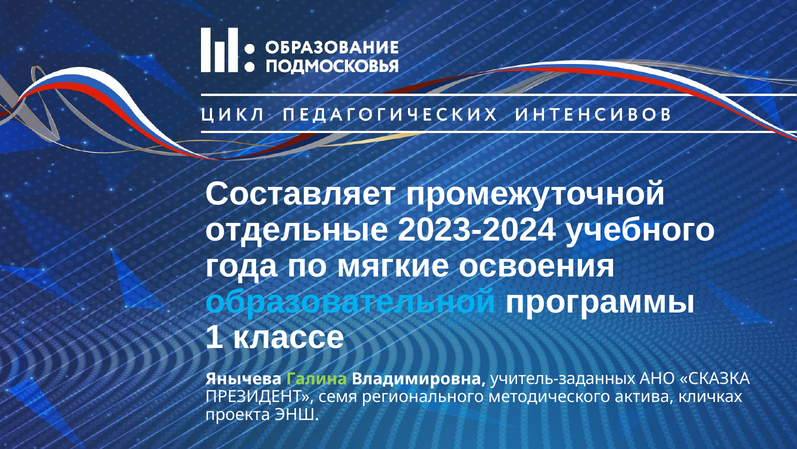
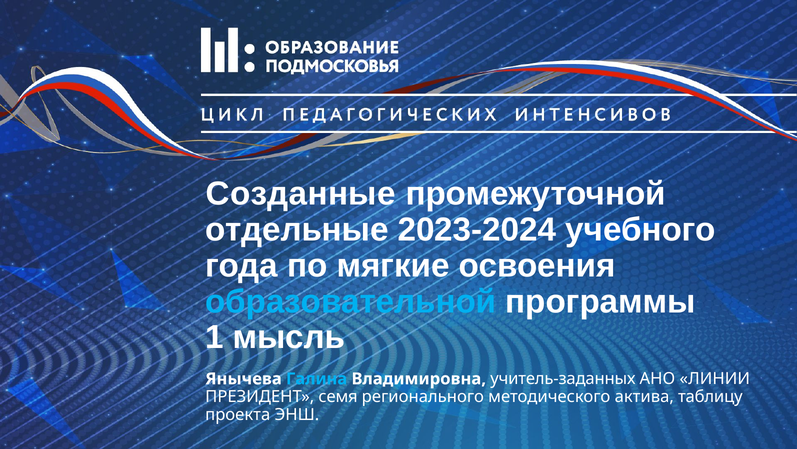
Составляет: Составляет -> Созданные (301, 194)
классе: классе -> мысль (289, 337)
Галина colour: light green -> light blue (317, 378)
СКАЗКА: СКАЗКА -> ЛИНИИ (715, 378)
кличках: кличках -> таблицу (710, 396)
